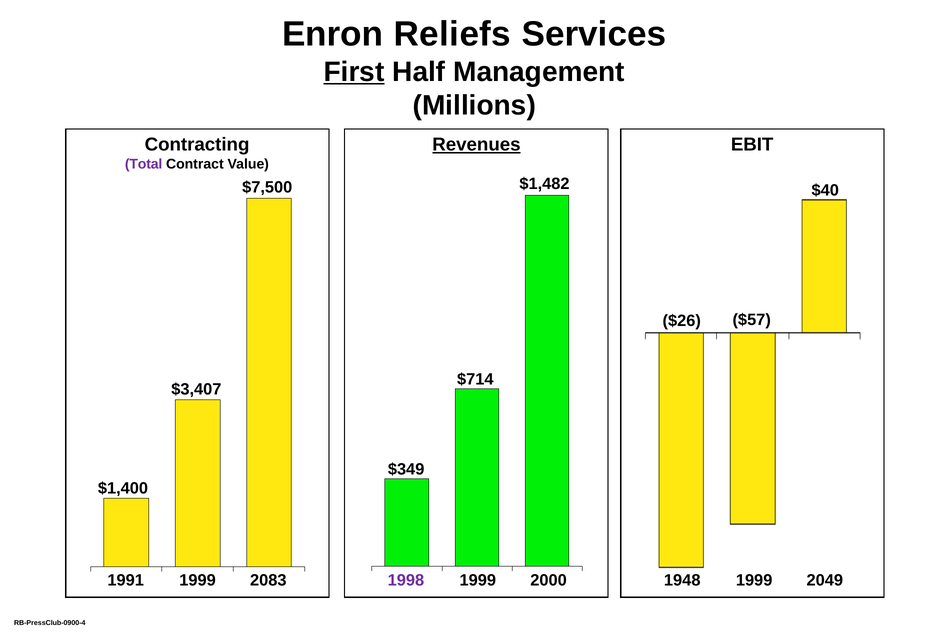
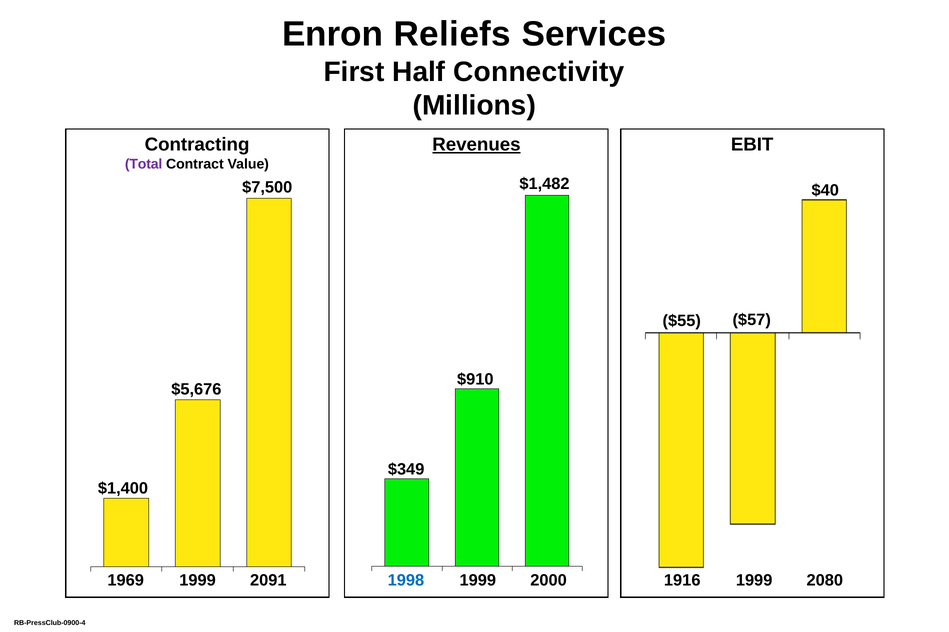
First underline: present -> none (354, 72)
Management: Management -> Connectivity (539, 72)
$26: $26 -> $55 (682, 321)
$714: $714 -> $910 (475, 380)
$3,407: $3,407 -> $5,676 (196, 390)
1991: 1991 -> 1969 (126, 581)
2083: 2083 -> 2091 (268, 581)
1998 colour: purple -> blue (406, 581)
1948: 1948 -> 1916 (682, 581)
2049: 2049 -> 2080 (825, 581)
